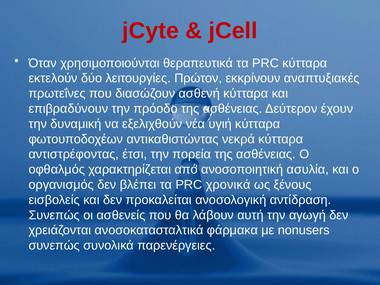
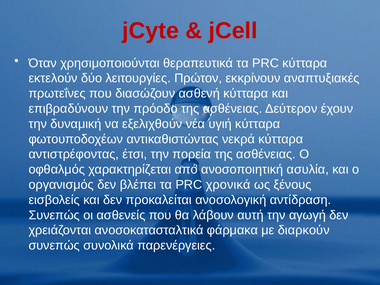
nonusers: nonusers -> διαρκούν (304, 230)
